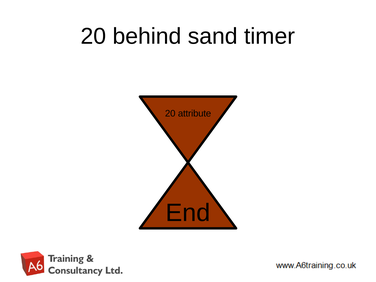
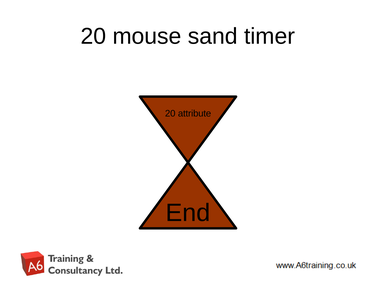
behind: behind -> mouse (147, 36)
